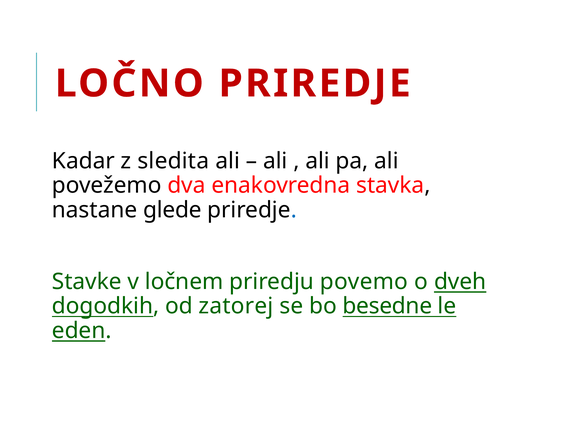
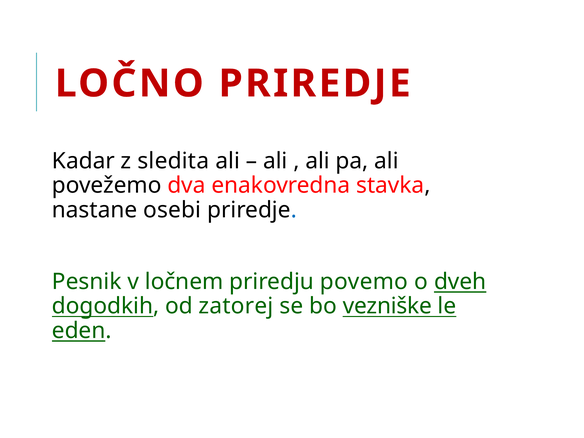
glede: glede -> osebi (172, 210)
Stavke: Stavke -> Pesnik (87, 282)
besedne: besedne -> vezniške (387, 306)
